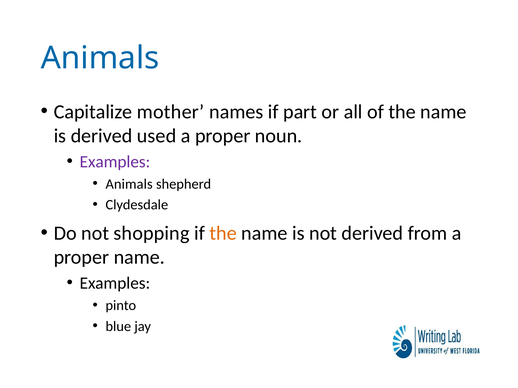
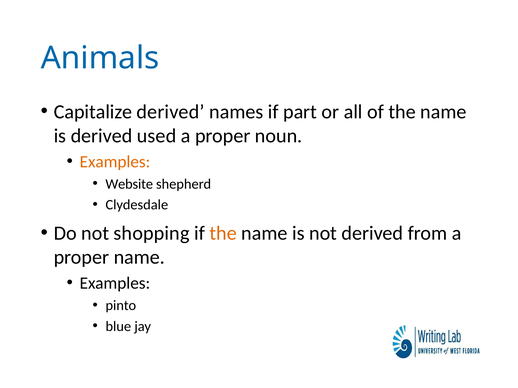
Capitalize mother: mother -> derived (171, 112)
Examples colour: purple -> orange (115, 162)
Animals: Animals -> Website (129, 184)
